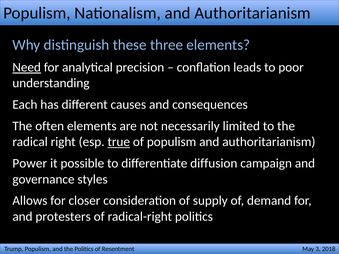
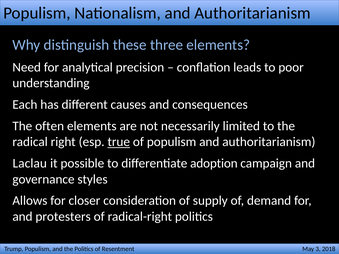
Need underline: present -> none (27, 67)
Power: Power -> Laclau (30, 164)
diffusion: diffusion -> adoption (214, 164)
